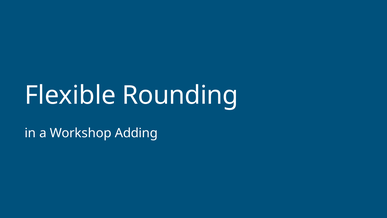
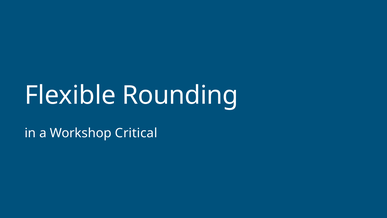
Adding: Adding -> Critical (136, 133)
